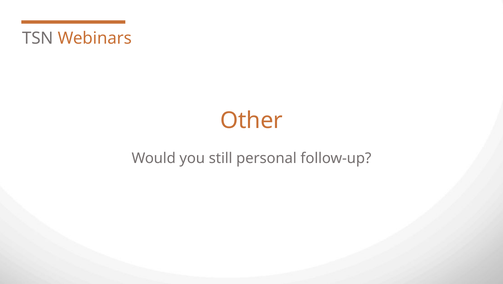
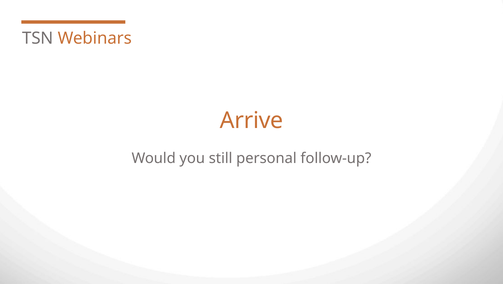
Other: Other -> Arrive (252, 121)
